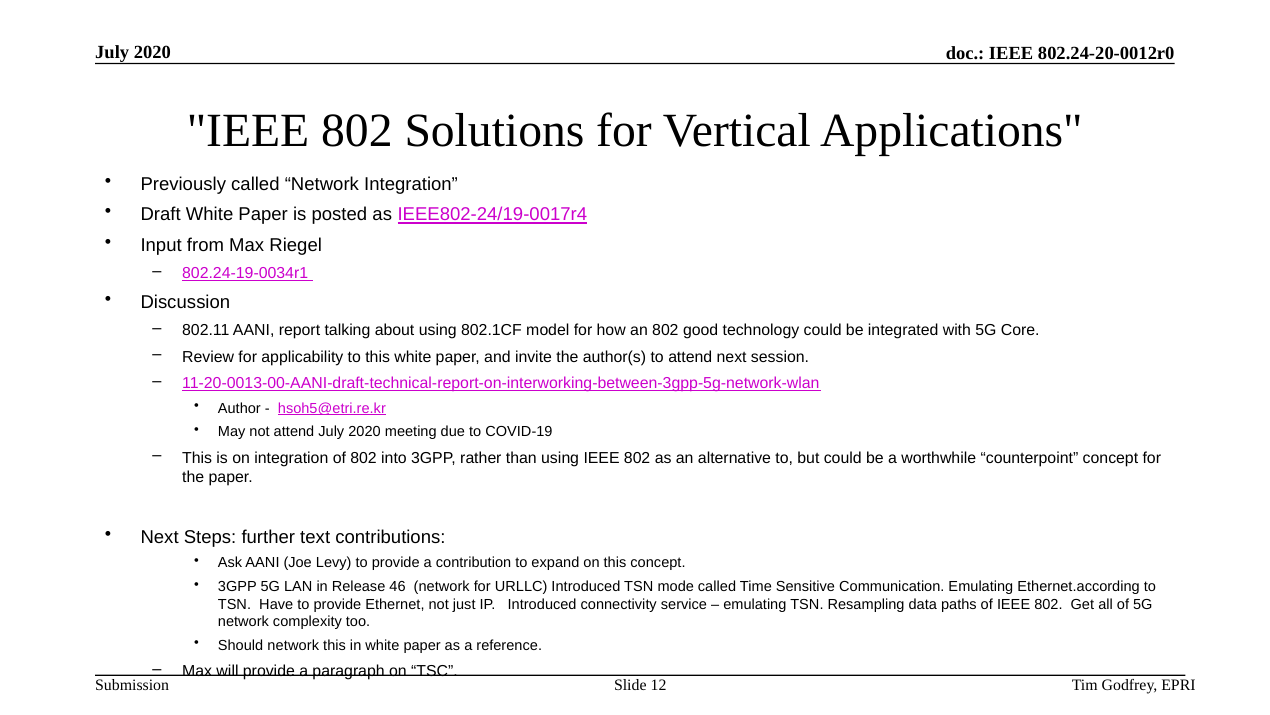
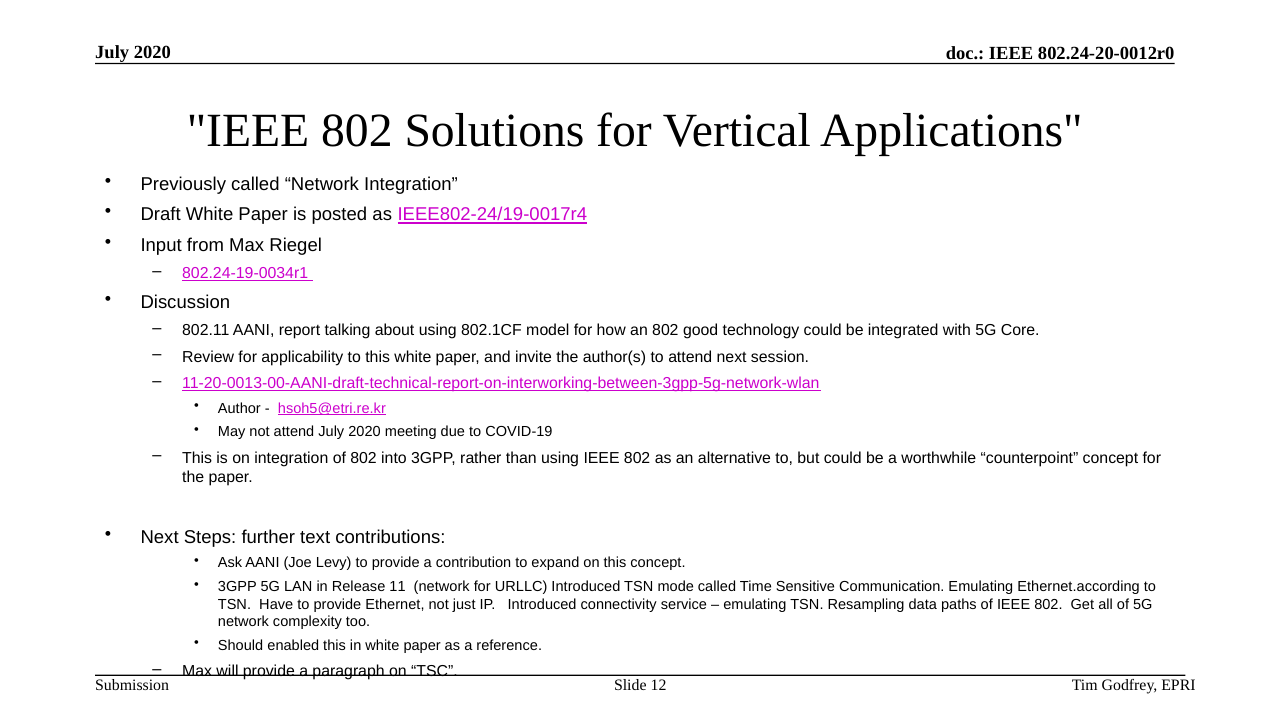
46: 46 -> 11 (398, 586)
Should network: network -> enabled (293, 645)
